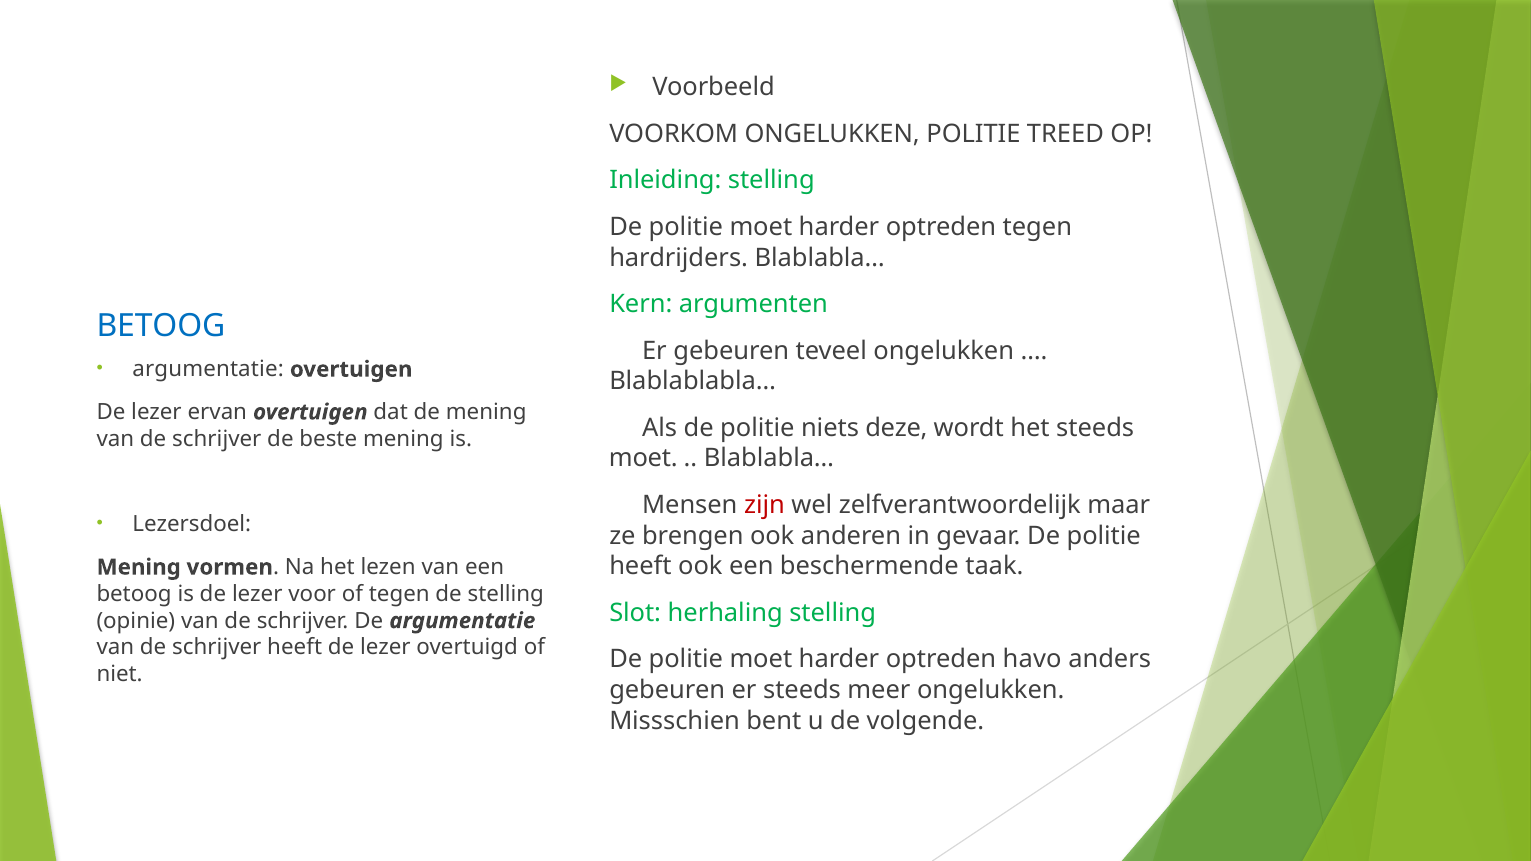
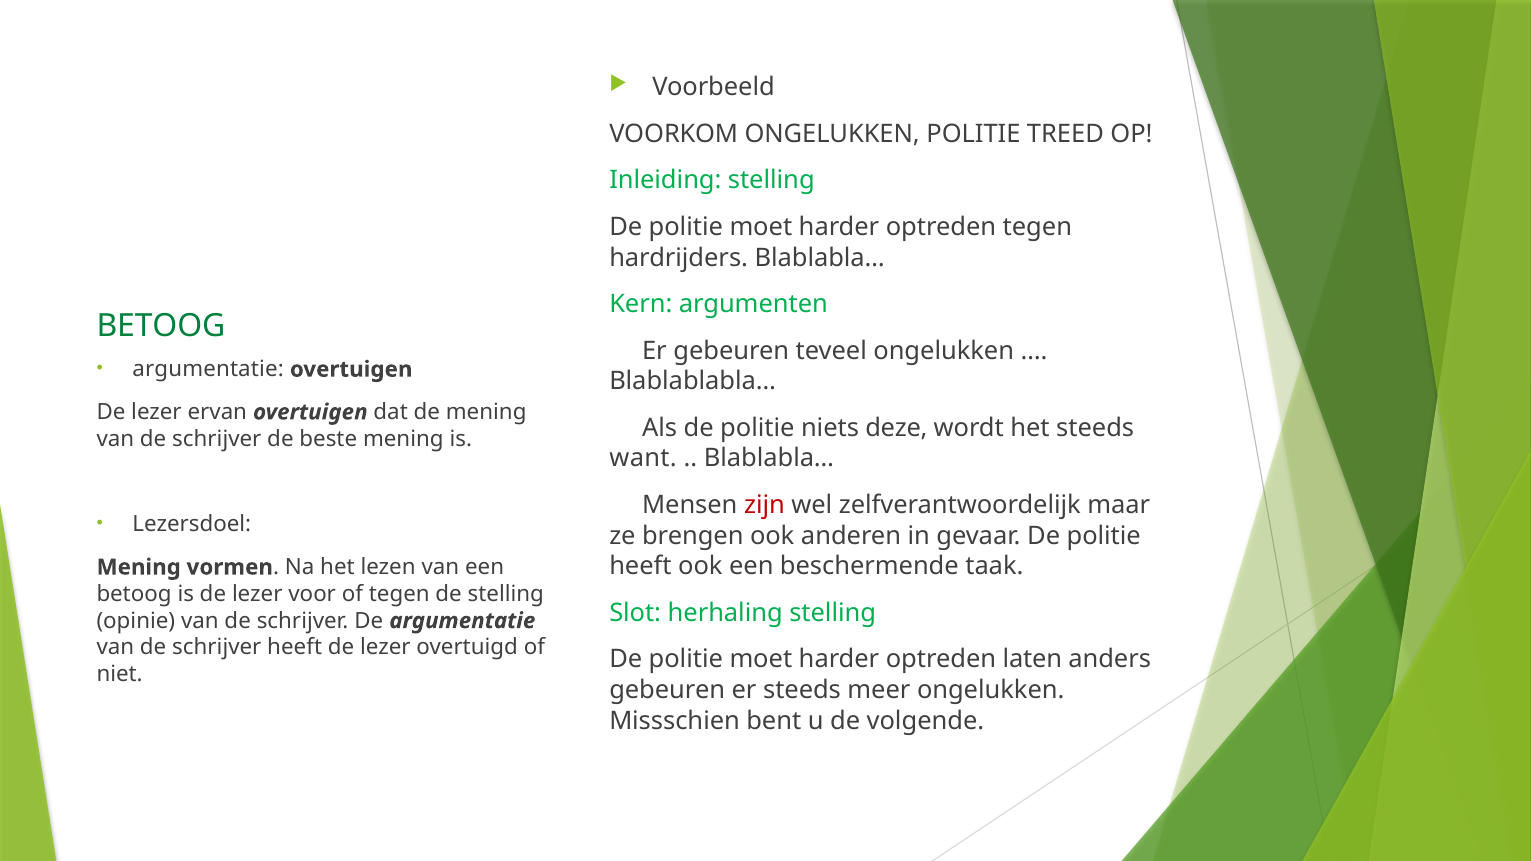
BETOOG colour: blue -> green (161, 326)
moet: moet -> want (643, 459)
havo: havo -> laten (1032, 660)
